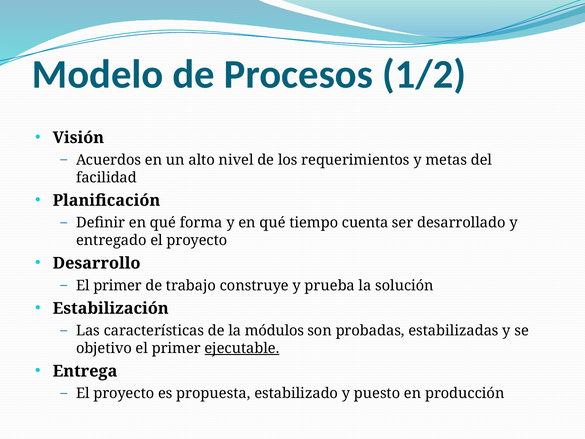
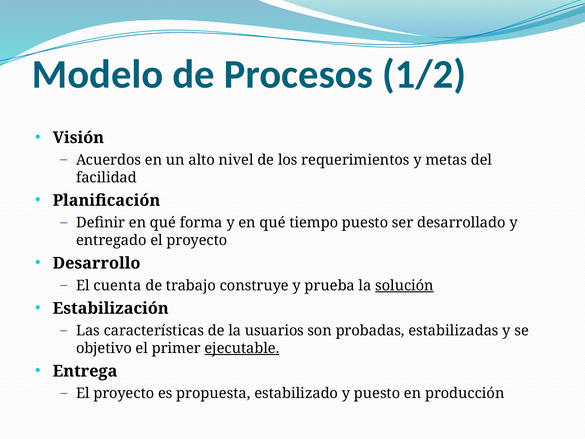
tiempo cuenta: cuenta -> puesto (365, 223)
primer: primer -> cuenta (117, 285)
solución underline: none -> present (404, 285)
módulos: módulos -> usuarios (274, 331)
